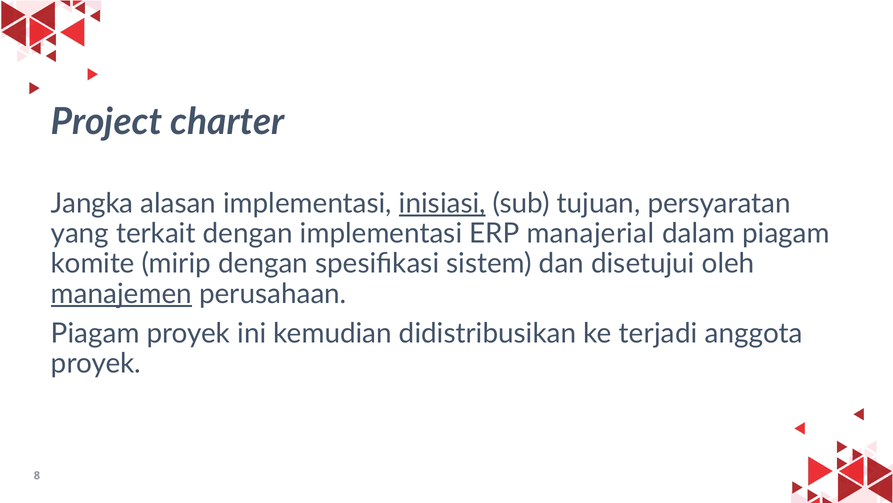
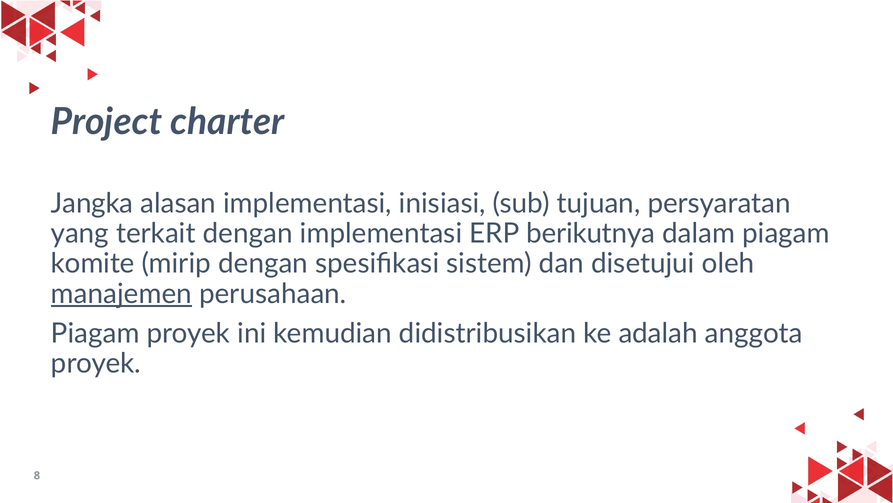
inisiasi underline: present -> none (442, 203)
manajerial: manajerial -> berikutnya (591, 233)
terjadi: terjadi -> adalah (658, 333)
